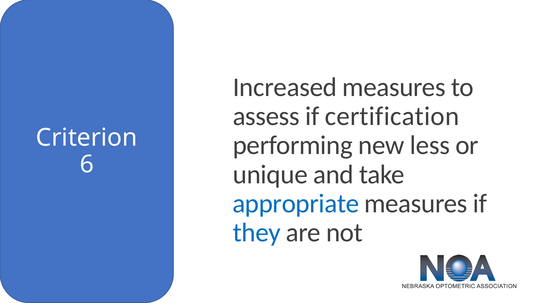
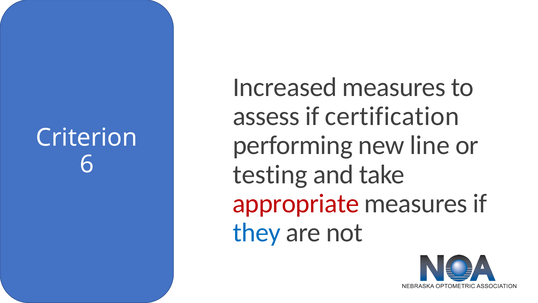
less: less -> line (430, 145)
unique: unique -> testing (270, 174)
appropriate colour: blue -> red (296, 203)
